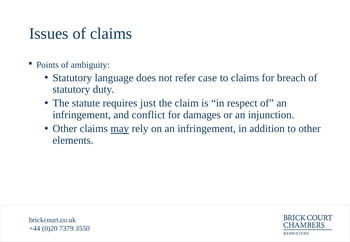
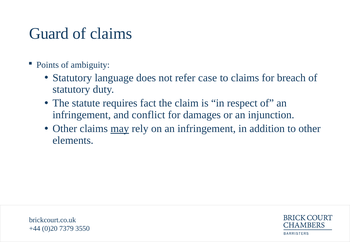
Issues: Issues -> Guard (49, 34)
just: just -> fact (148, 103)
